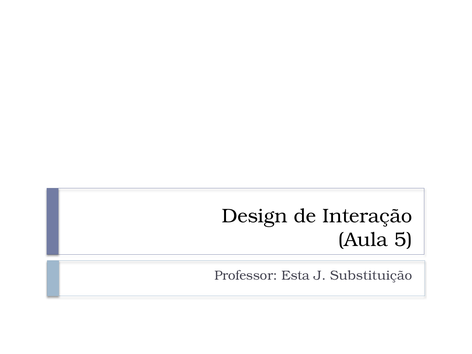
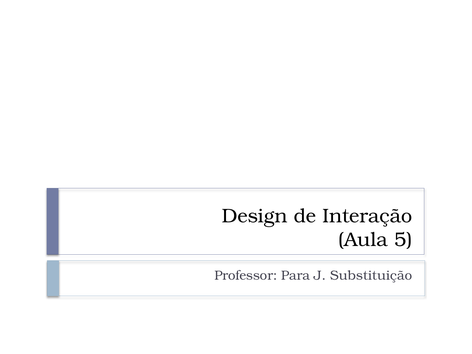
Esta: Esta -> Para (296, 276)
